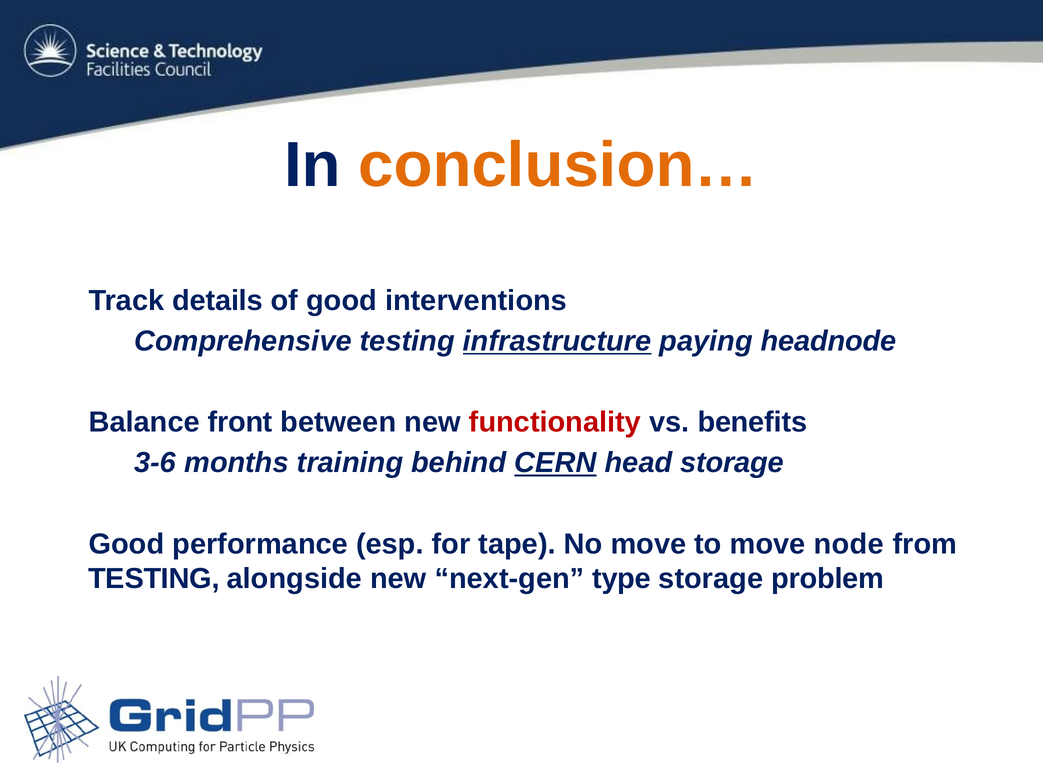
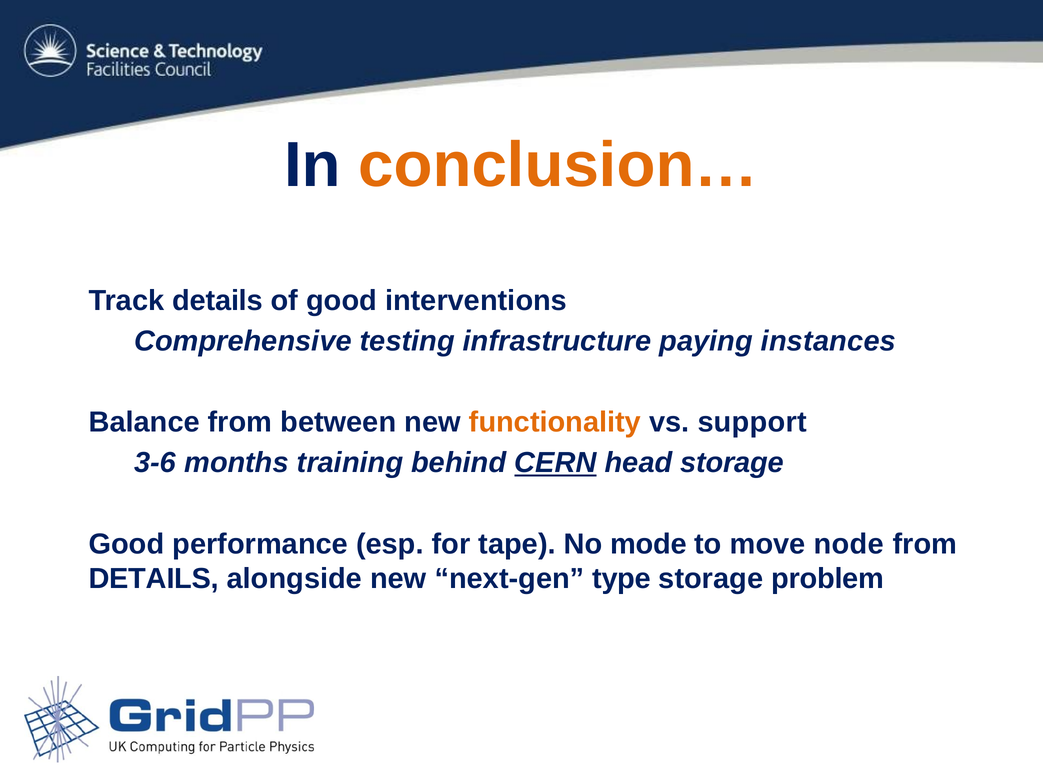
infrastructure underline: present -> none (557, 341)
headnode: headnode -> instances (828, 341)
Balance front: front -> from (240, 422)
functionality colour: red -> orange (555, 422)
benefits: benefits -> support (752, 422)
No move: move -> mode (649, 544)
TESTING: TESTING -> DETAILS (154, 579)
